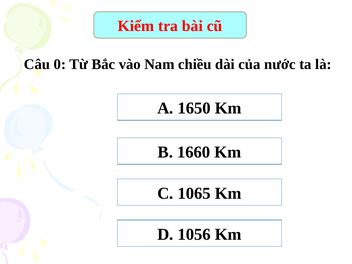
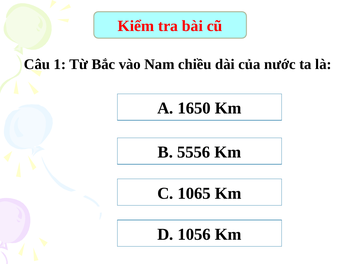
0: 0 -> 1 (60, 64)
1660: 1660 -> 5556 (194, 152)
